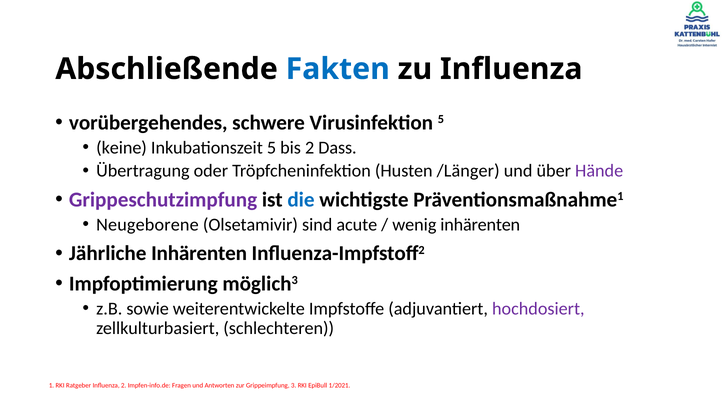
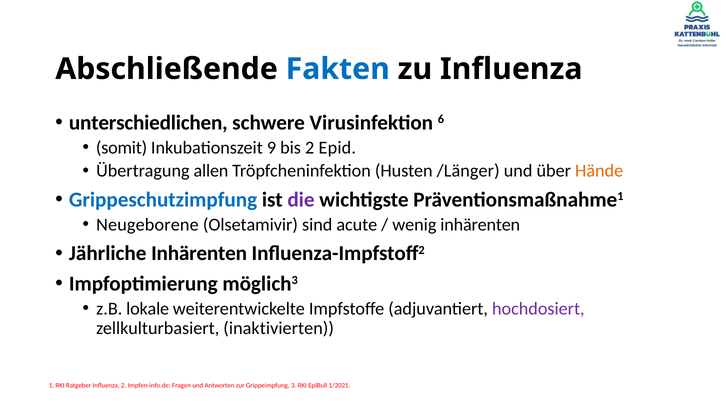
vorübergehendes: vorübergehendes -> unterschiedlichen (148, 123)
Virusinfektion 5: 5 -> 6 (441, 119)
keine: keine -> somit (122, 148)
Inkubationszeit 5: 5 -> 9 (271, 148)
Dass: Dass -> Epid (337, 148)
oder: oder -> allen (211, 171)
Hände colour: purple -> orange (599, 171)
Grippeschutzimpfung colour: purple -> blue (163, 200)
die colour: blue -> purple (301, 200)
sowie: sowie -> lokale (148, 309)
schlechteren: schlechteren -> inaktivierten (279, 329)
